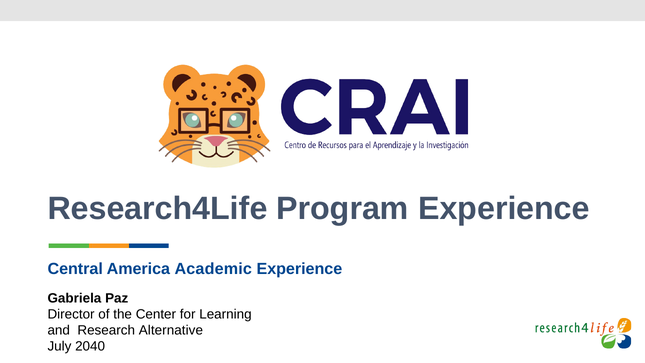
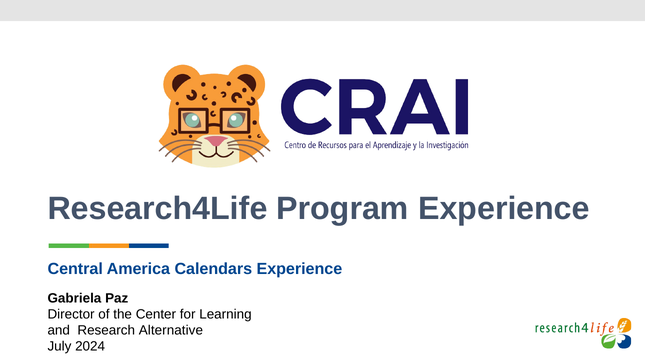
Academic: Academic -> Calendars (213, 269)
2040: 2040 -> 2024 (90, 346)
